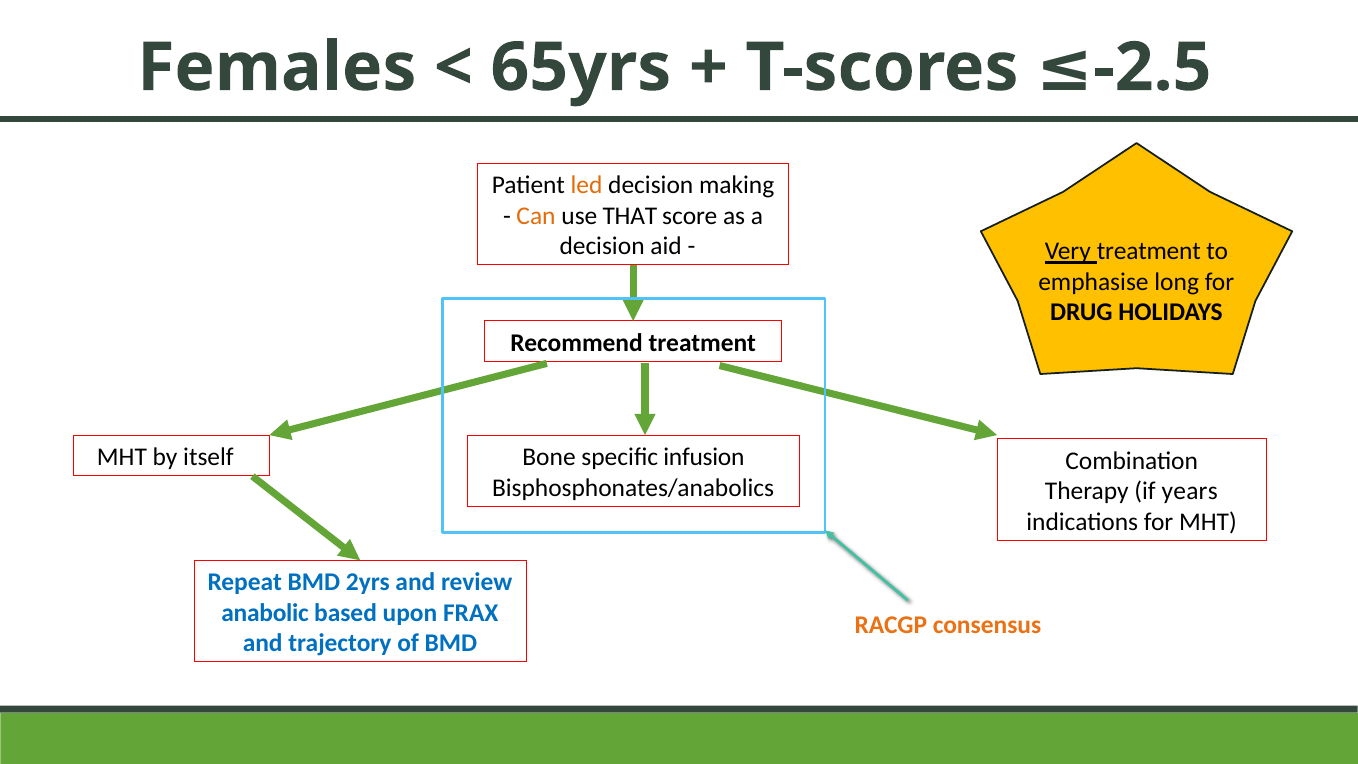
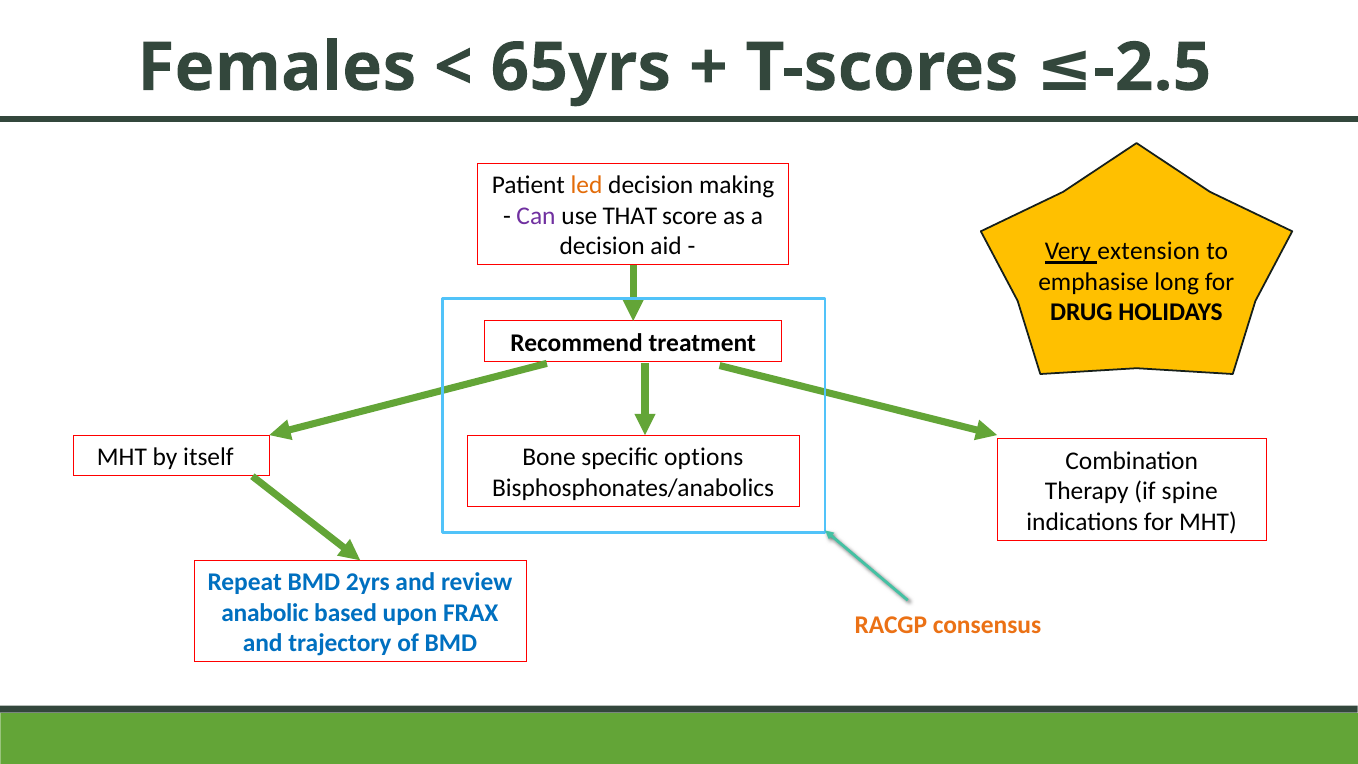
Can colour: orange -> purple (536, 216)
Very treatment: treatment -> extension (1149, 251)
infusion: infusion -> options (704, 457)
years: years -> spine (1190, 491)
